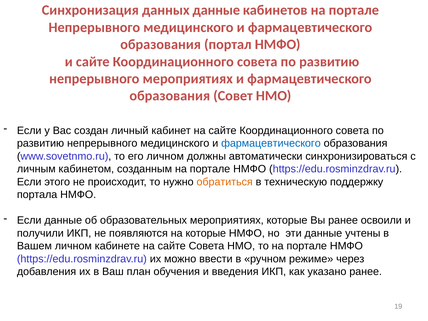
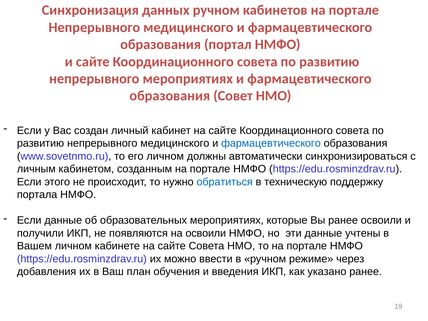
данных данные: данные -> ручном (216, 10)
обратиться colour: orange -> blue (225, 182)
на которые: которые -> освоили (206, 233)
